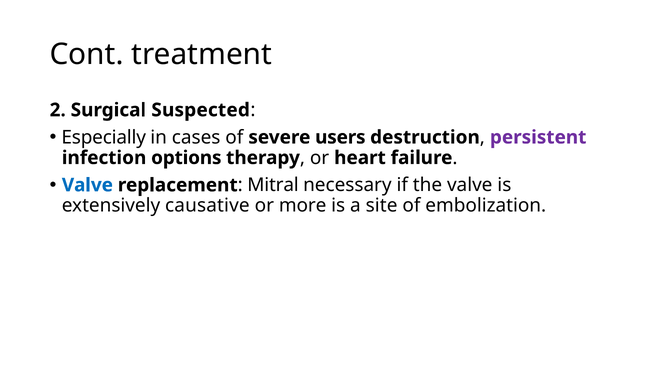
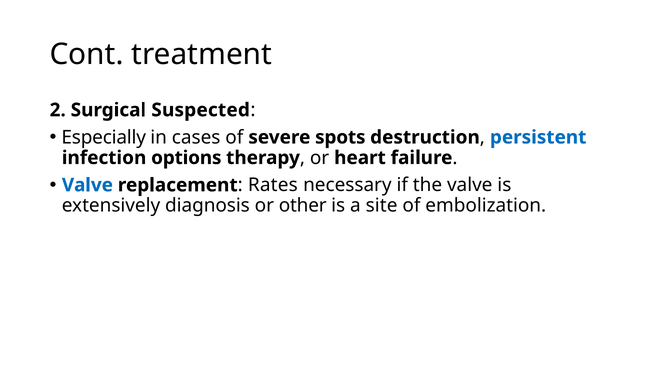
users: users -> spots (340, 137)
persistent colour: purple -> blue (538, 137)
Mitral: Mitral -> Rates (273, 185)
causative: causative -> diagnosis (207, 206)
more: more -> other (303, 206)
